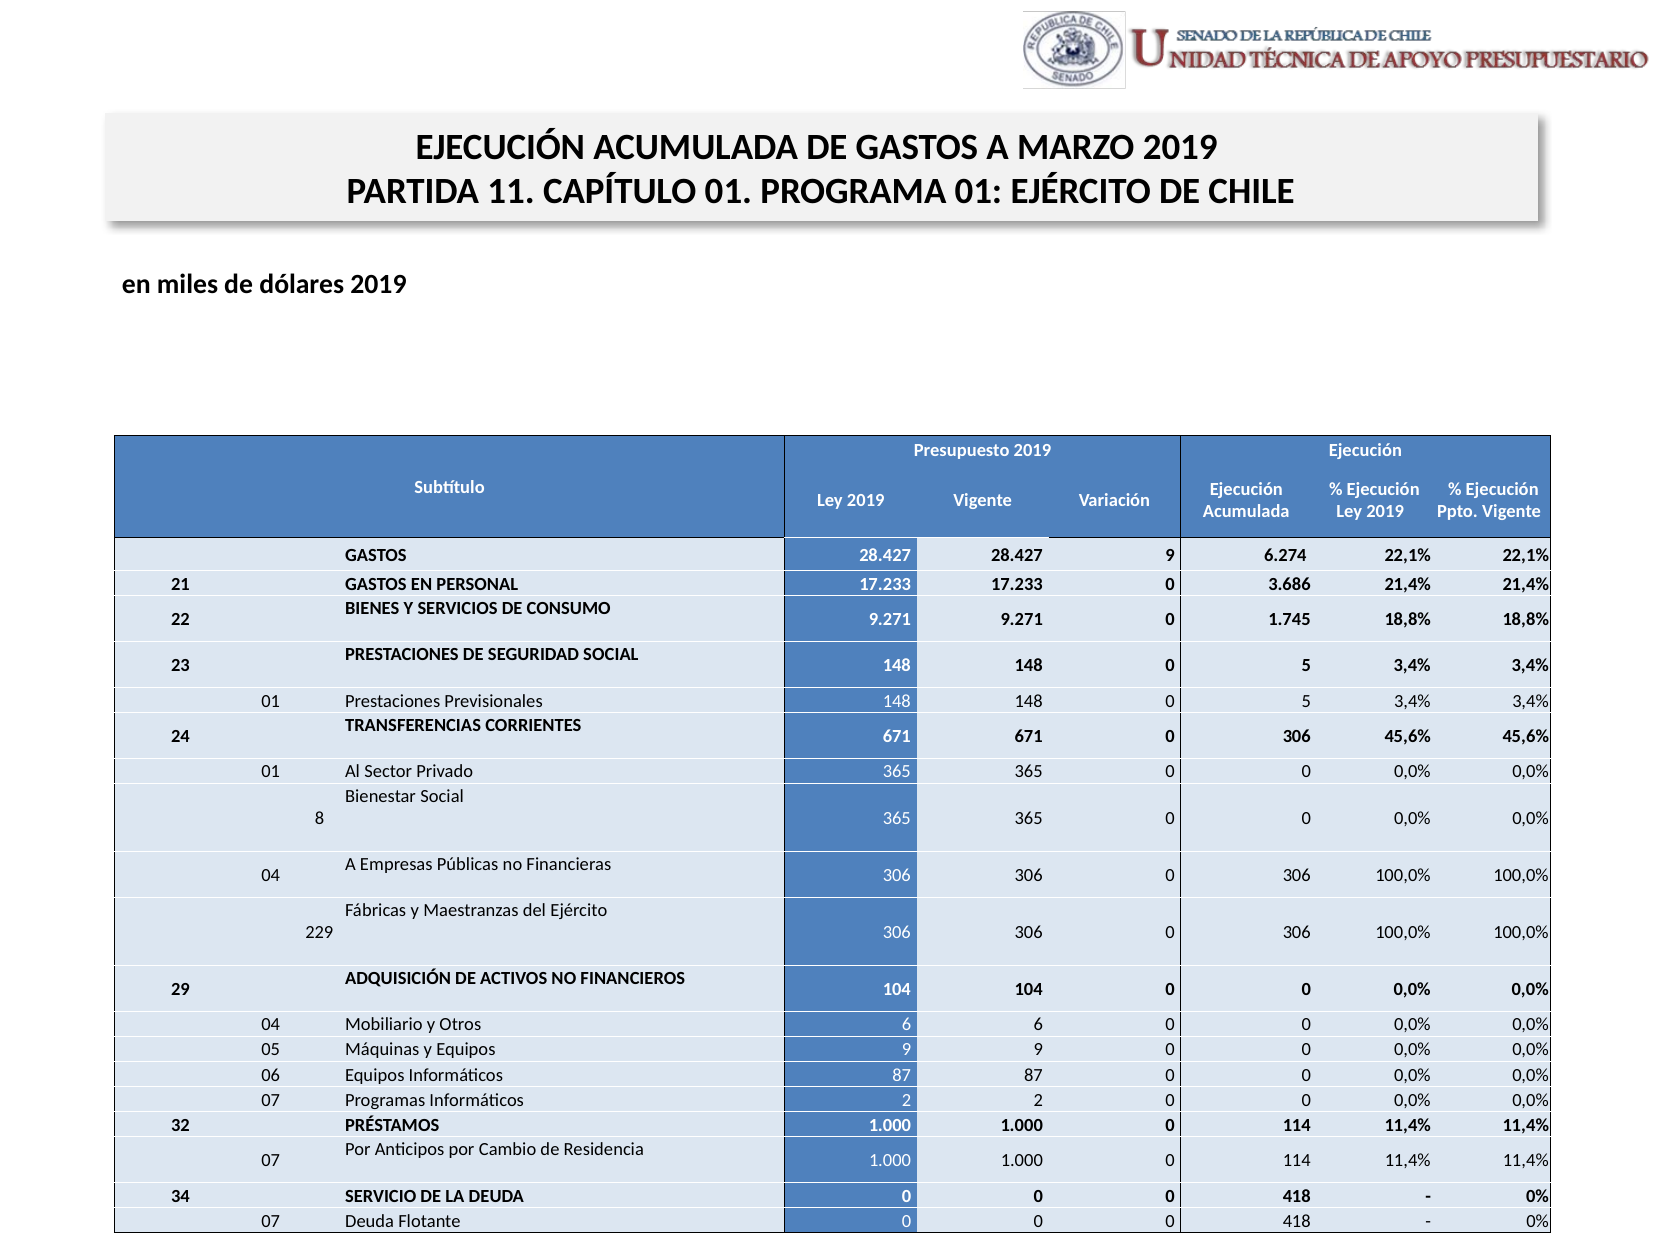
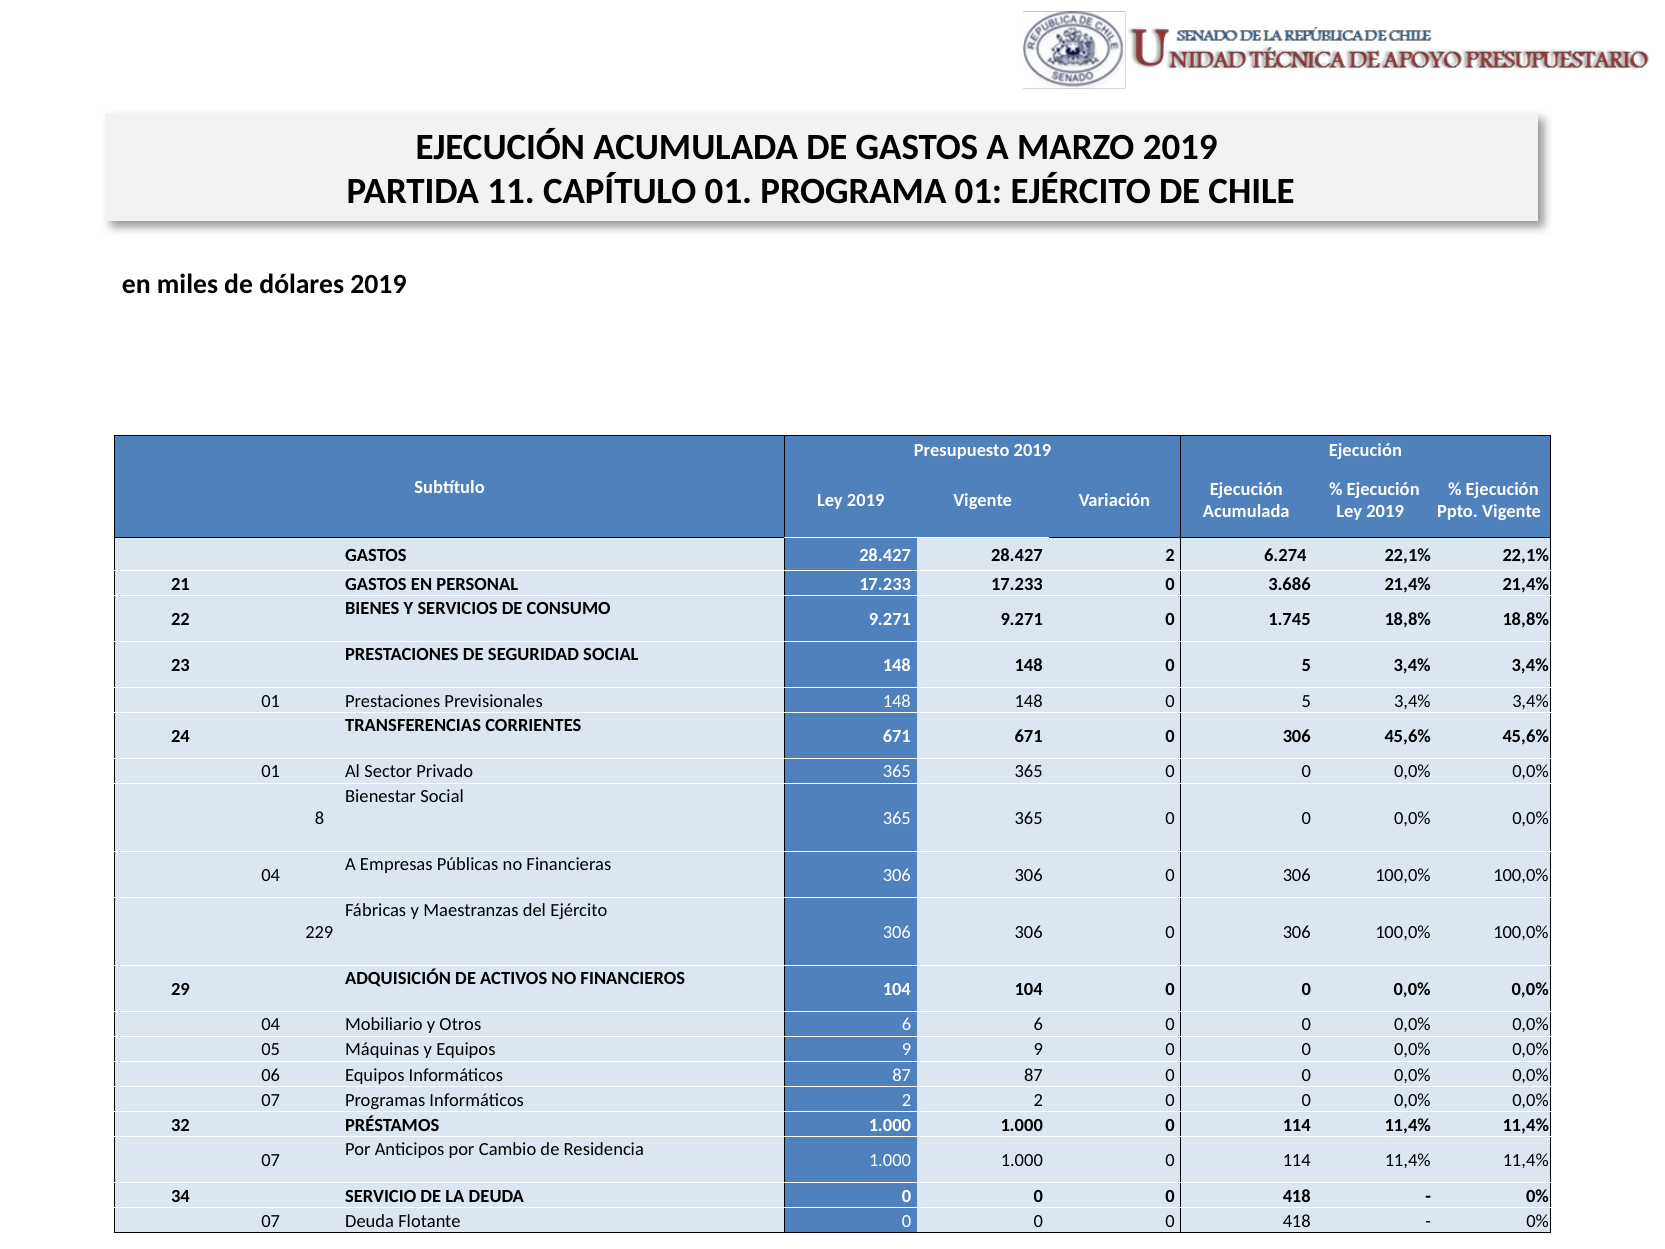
28.427 9: 9 -> 2 (1170, 555)
